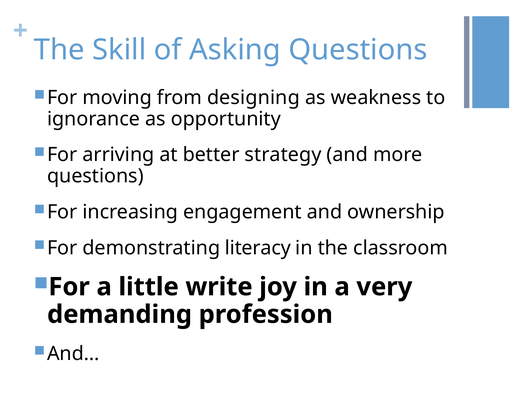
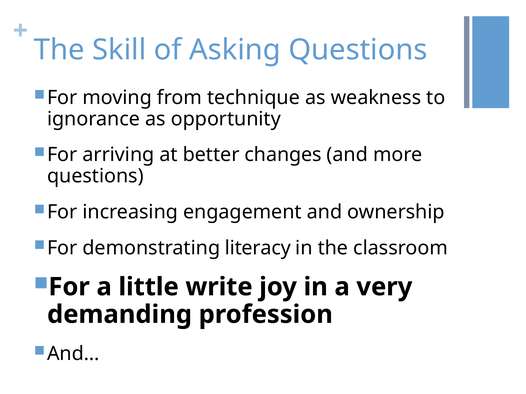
designing: designing -> technique (253, 98)
strategy: strategy -> changes (283, 155)
